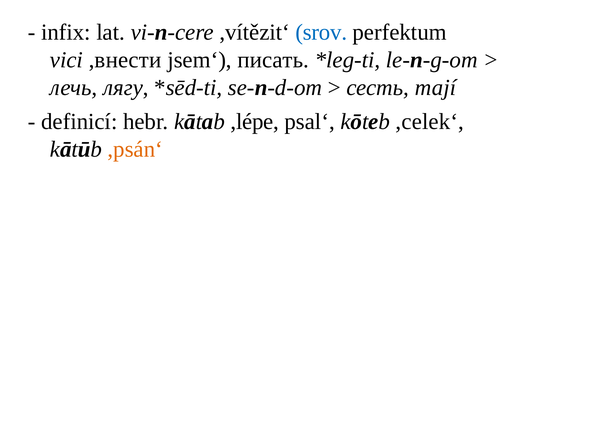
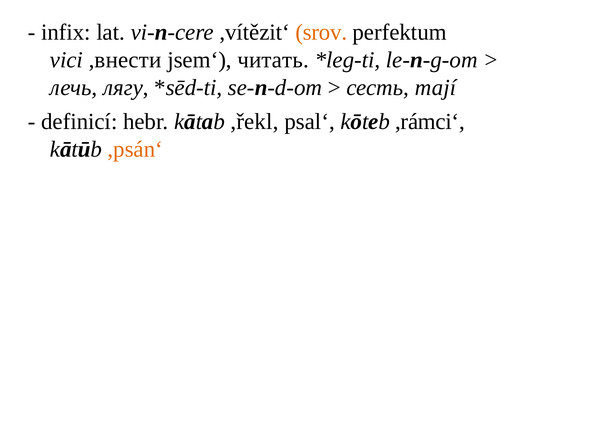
srov colour: blue -> orange (321, 32)
писать: писать -> читать (273, 60)
,lépe: ,lépe -> ,řekl (255, 122)
,celek‘: ,celek‘ -> ,rámci‘ (430, 122)
